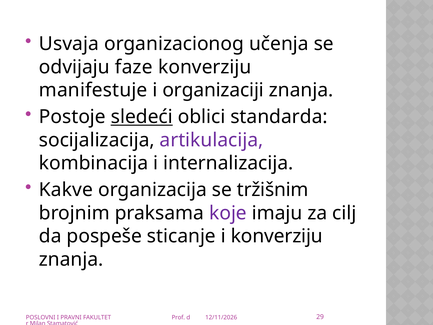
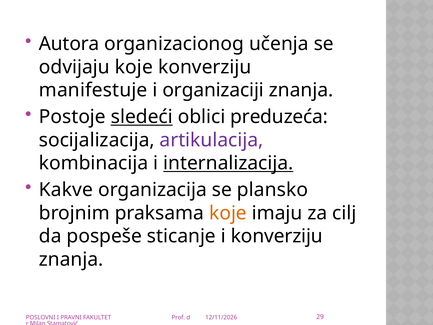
Usvaja: Usvaja -> Autora (69, 44)
odvijaju faze: faze -> koje (134, 67)
standarda: standarda -> preduzeća (279, 117)
internalizacija underline: none -> present (228, 163)
tržišnim: tržišnim -> plansko (273, 190)
koje colour: purple -> orange (228, 213)
